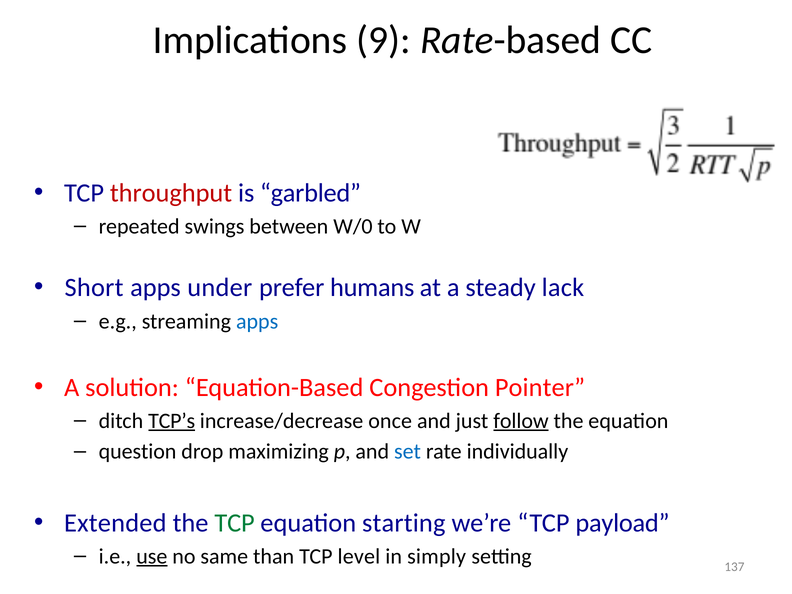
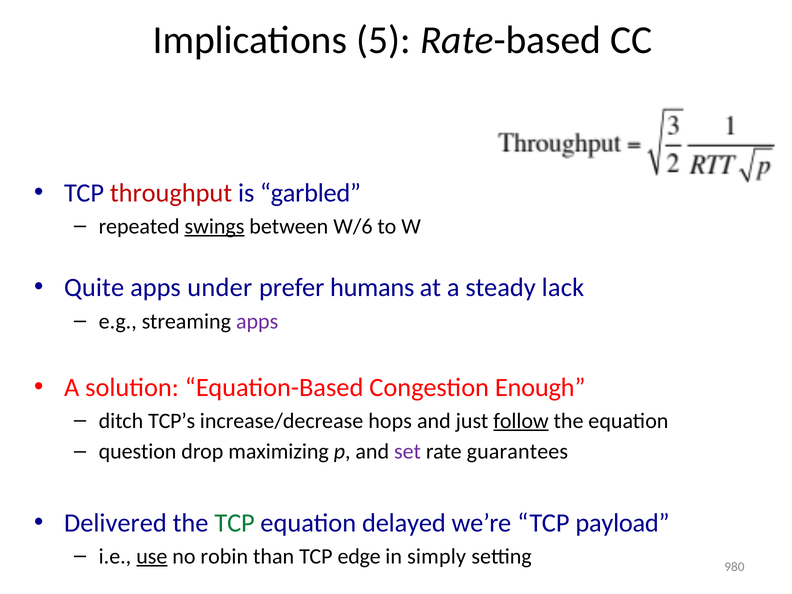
9: 9 -> 5 (383, 40)
swings underline: none -> present (214, 226)
W/0: W/0 -> W/6 (353, 226)
Short: Short -> Quite (94, 287)
apps colour: blue -> purple (257, 321)
Pointer: Pointer -> Enough (540, 388)
TCP’s underline: present -> none (172, 421)
once: once -> hops (390, 421)
set colour: blue -> purple (408, 452)
individually: individually -> guarantees (517, 452)
Extended: Extended -> Delivered (115, 523)
starting: starting -> delayed (404, 523)
same: same -> robin (224, 556)
level: level -> edge (359, 556)
137: 137 -> 980 (734, 567)
